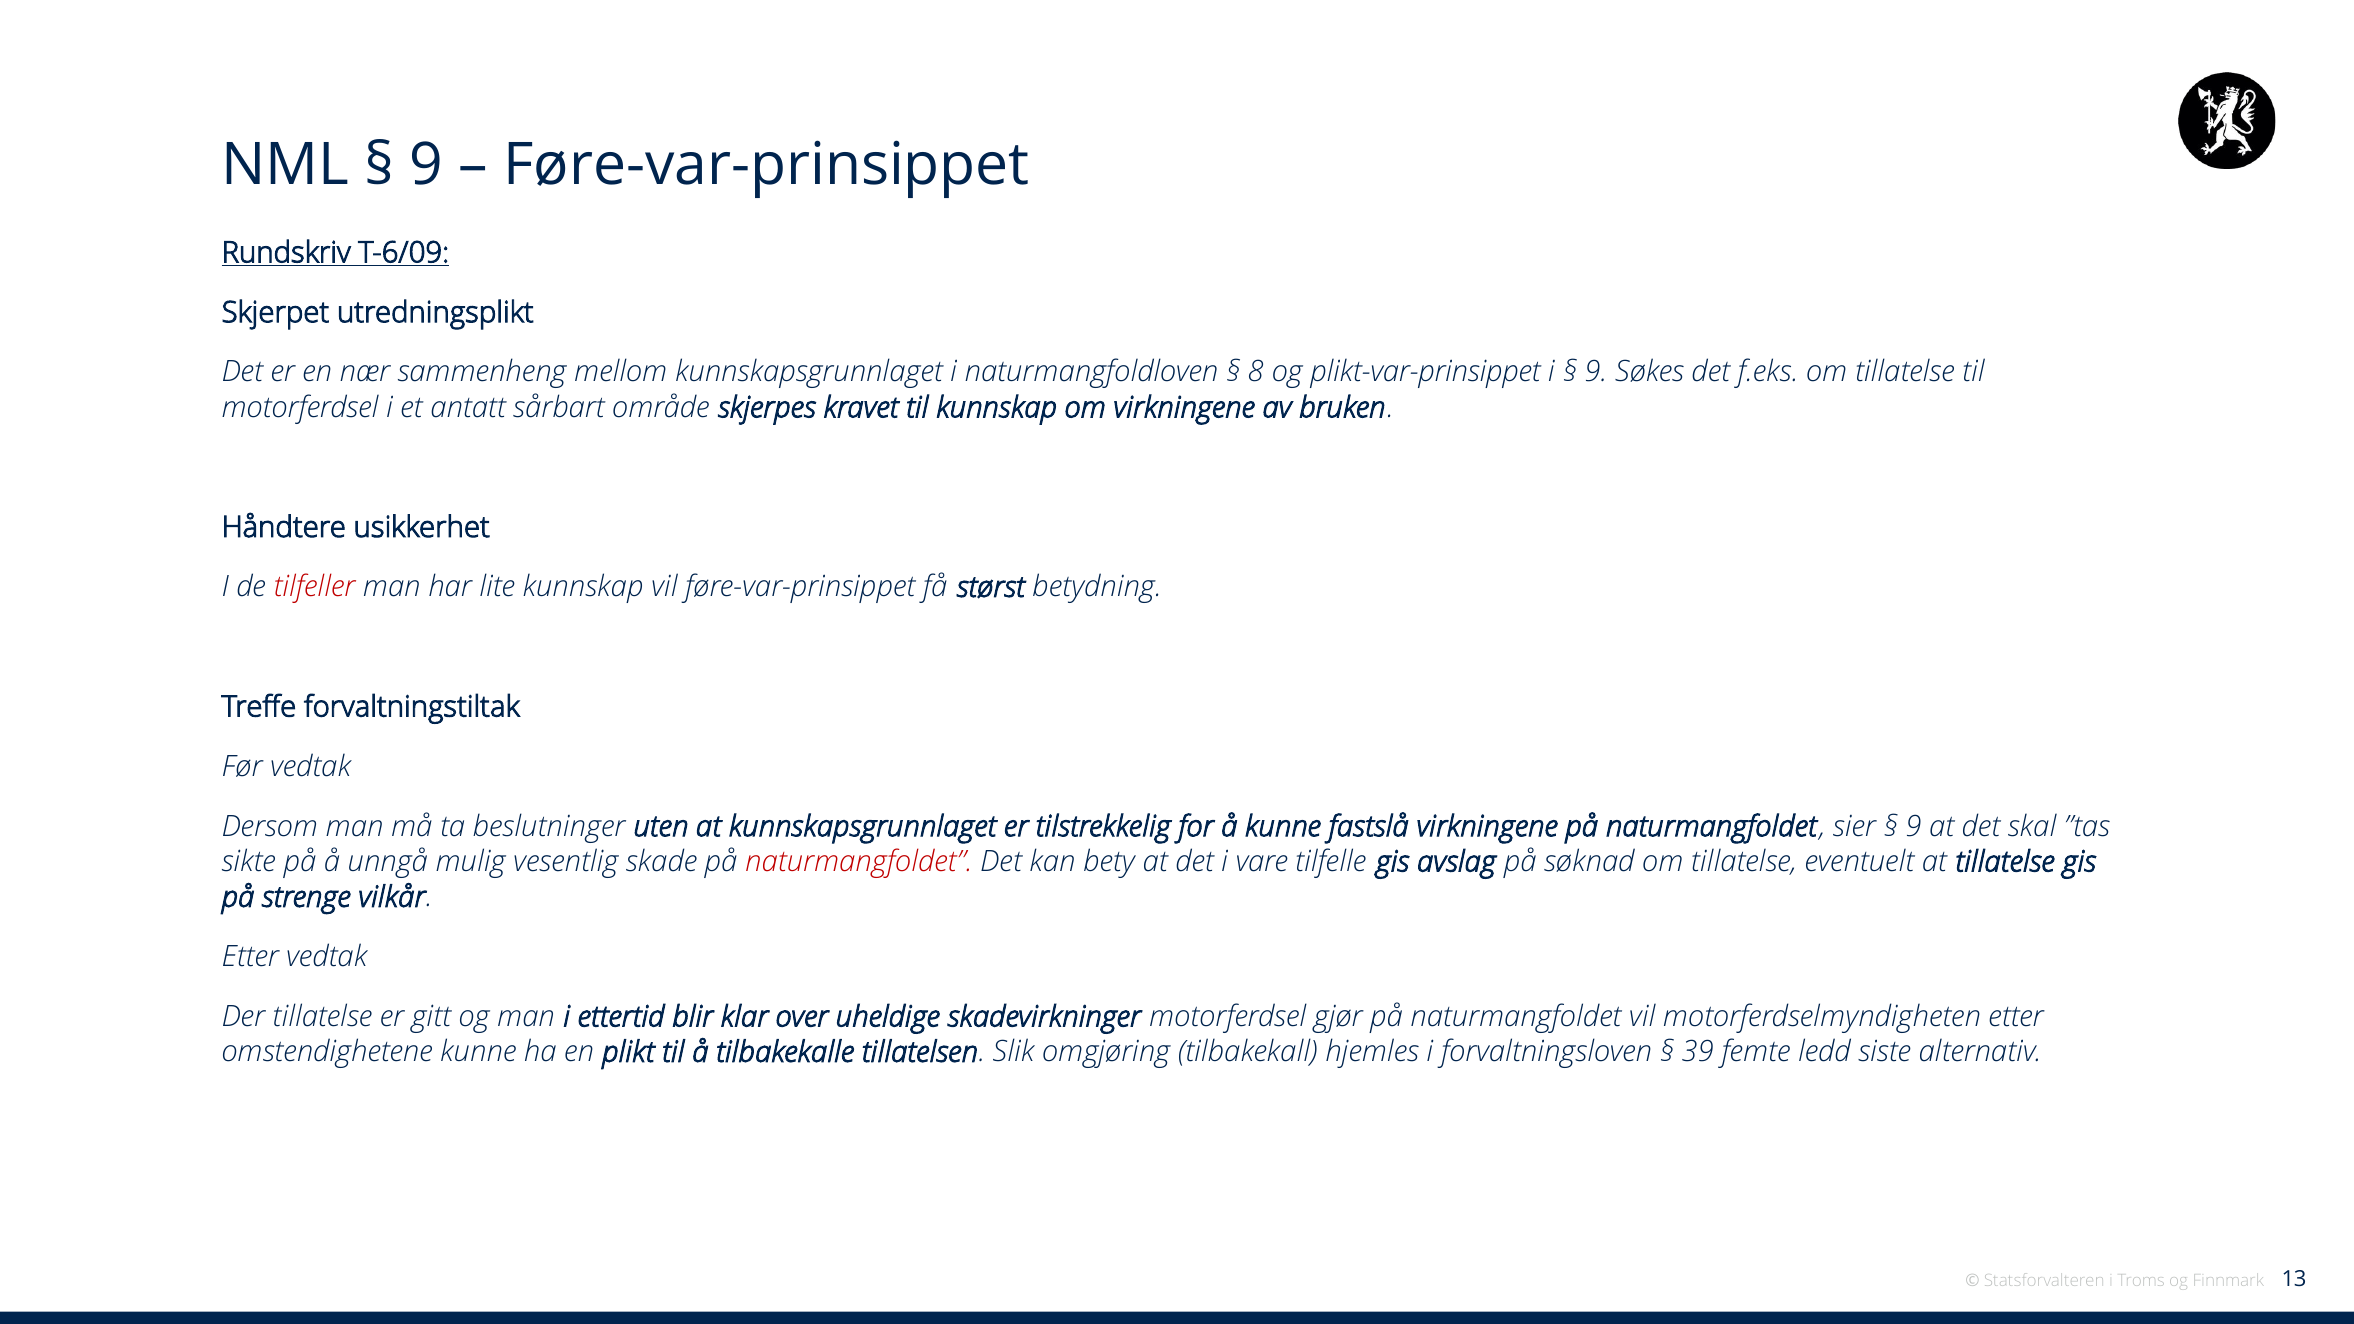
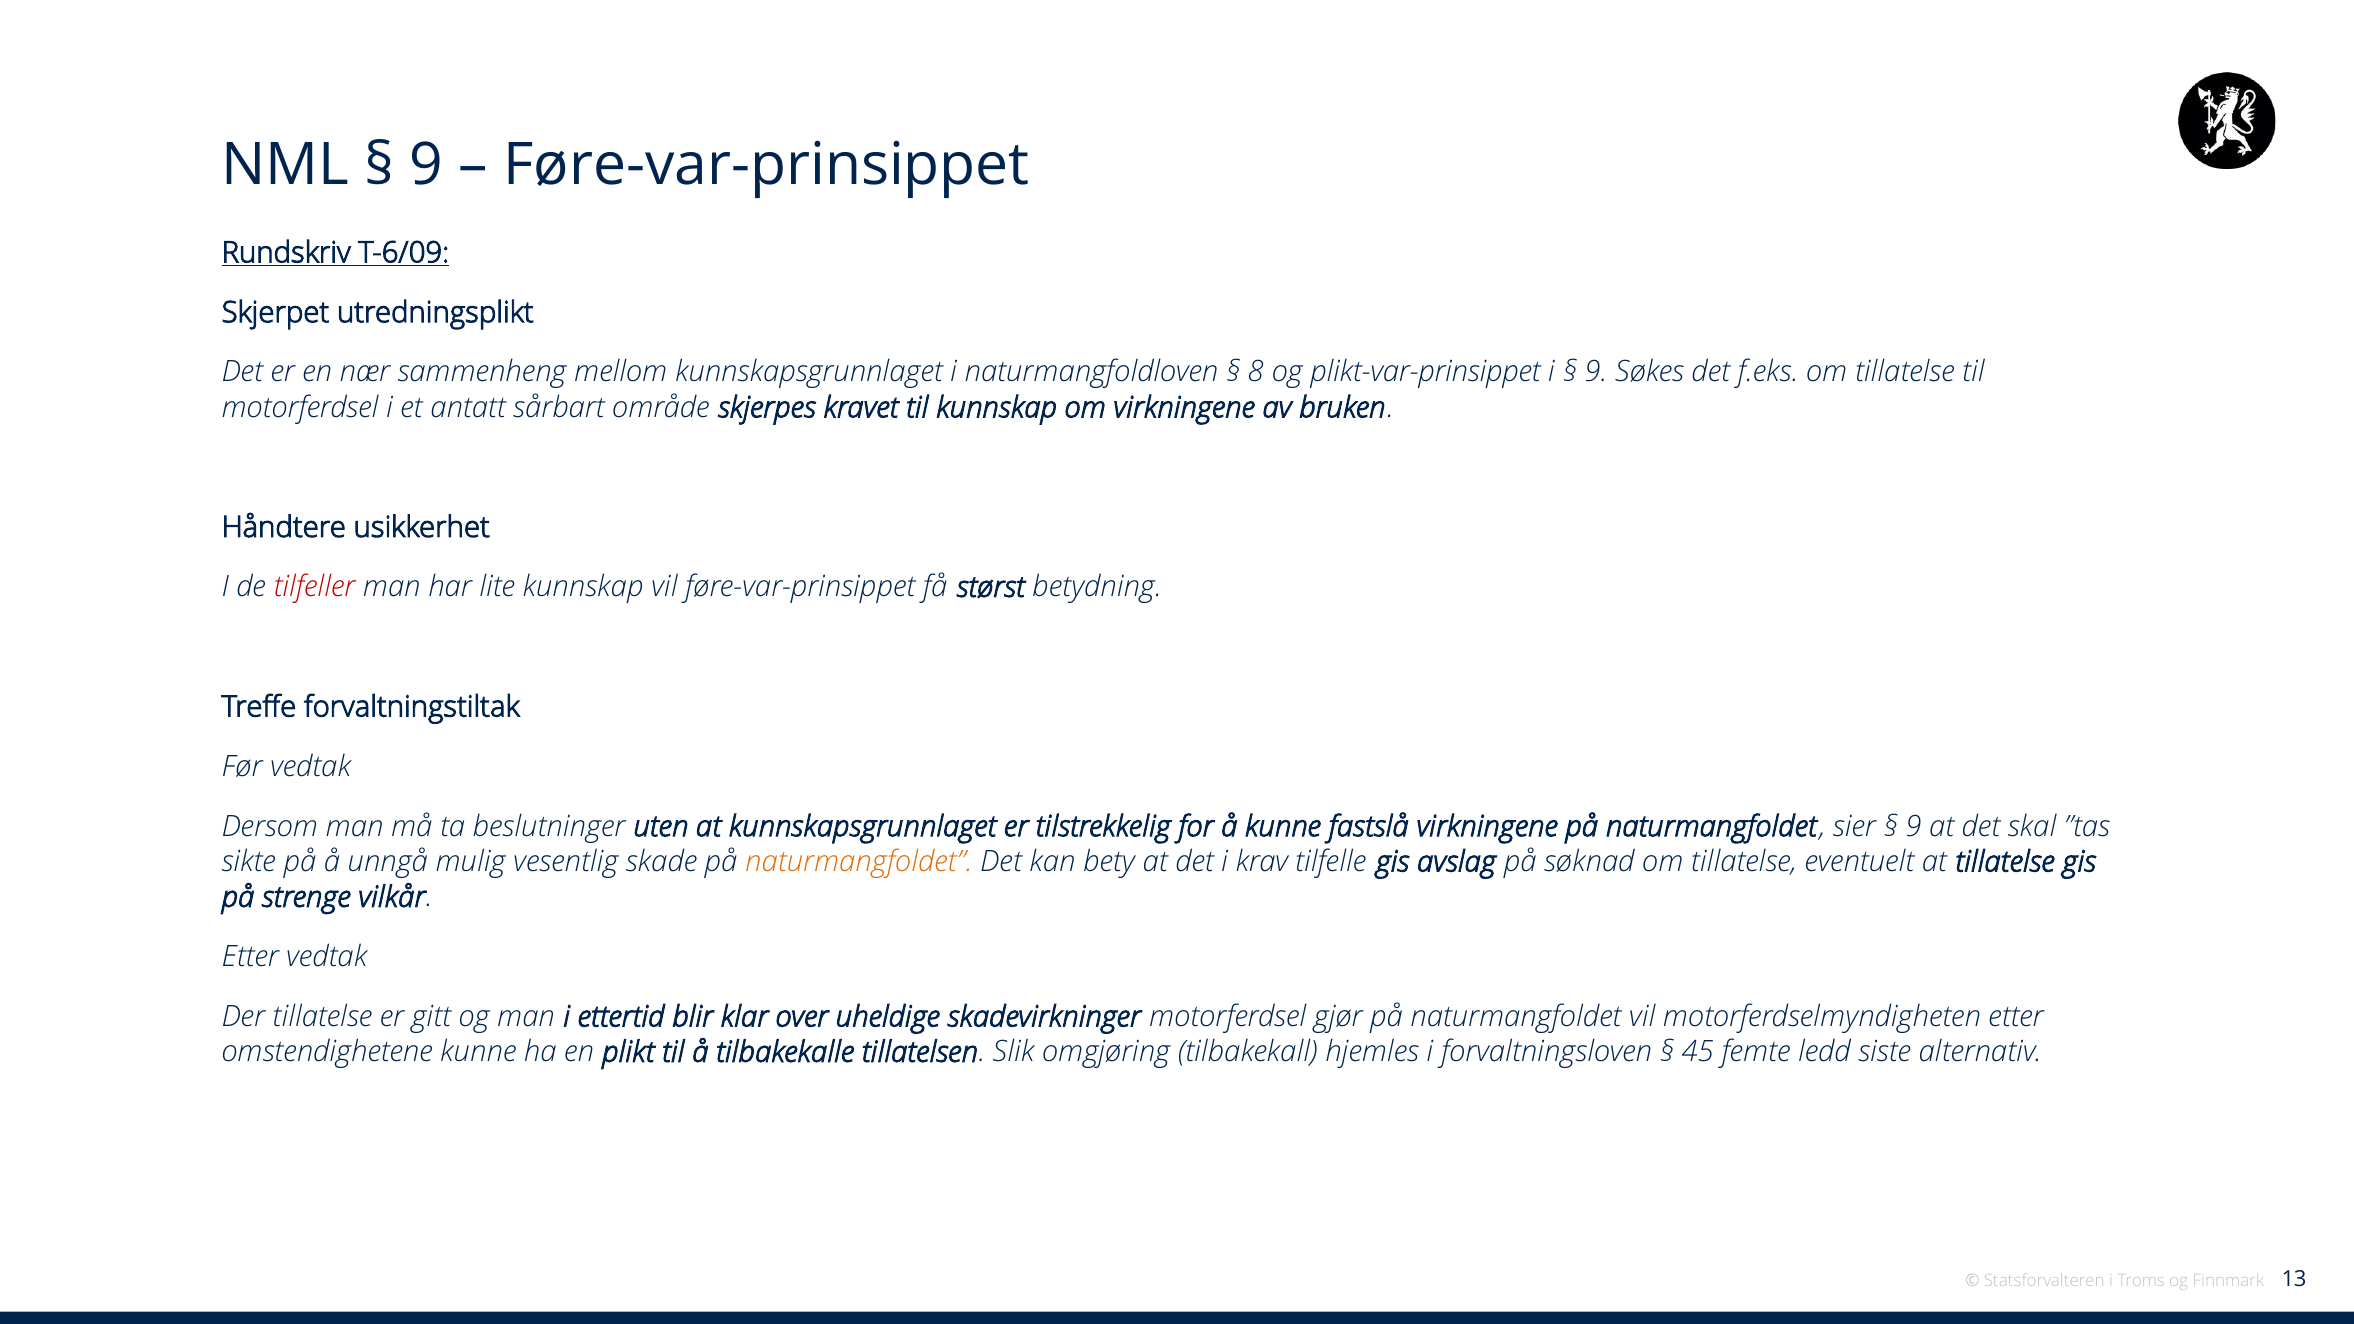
naturmangfoldet colour: red -> orange (859, 862)
vare: vare -> krav (1262, 862)
39: 39 -> 45 (1698, 1052)
